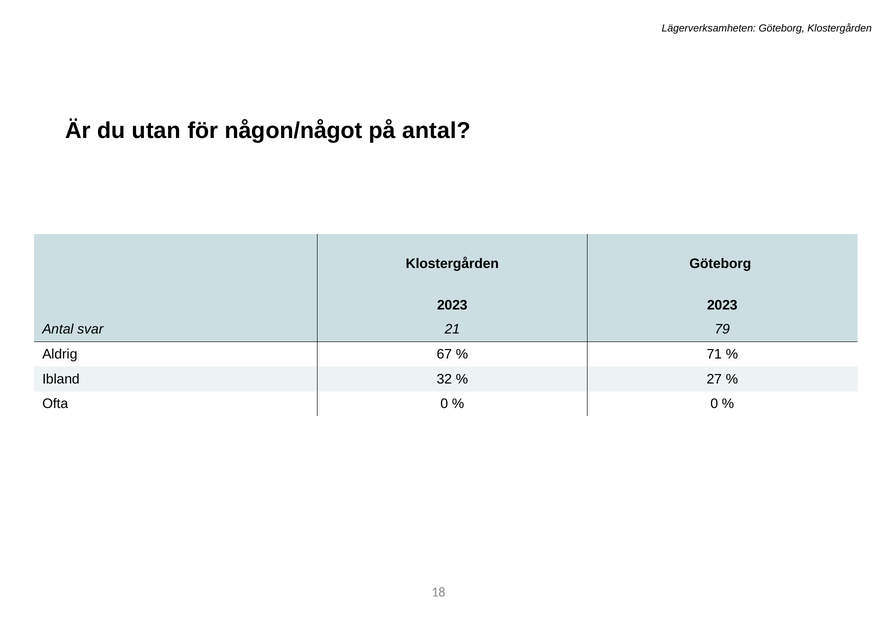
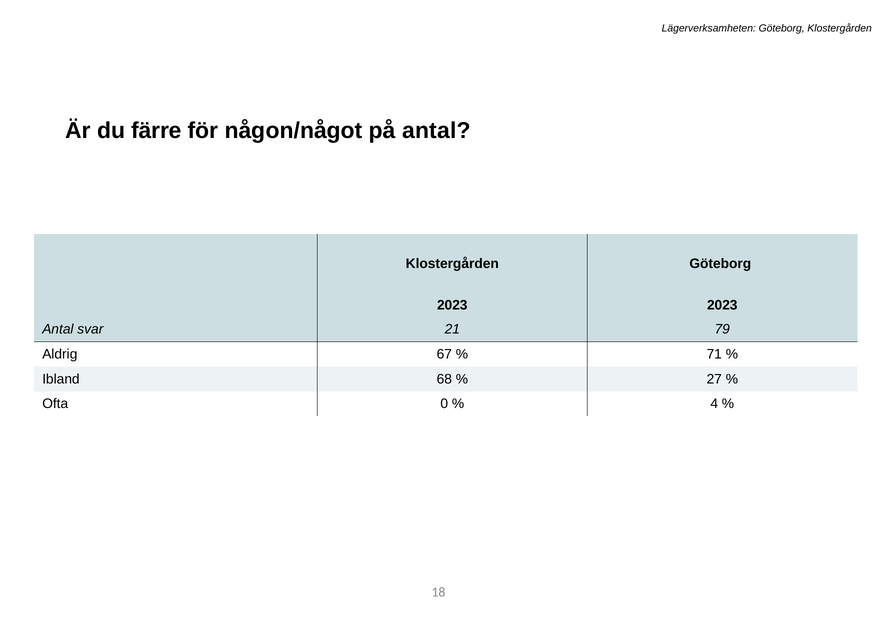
utan: utan -> färre (157, 130)
32: 32 -> 68 (444, 379)
0: 0 -> 4 (714, 404)
